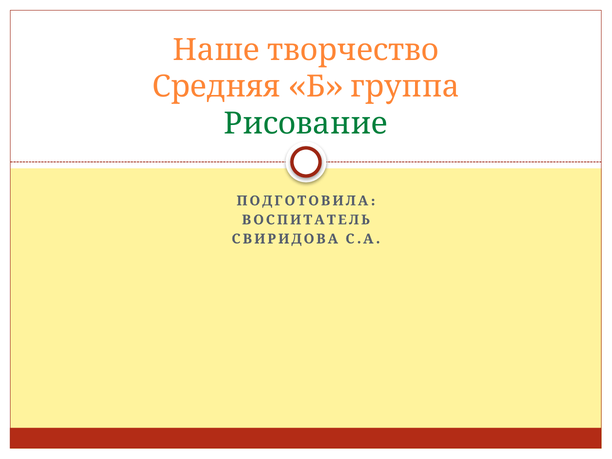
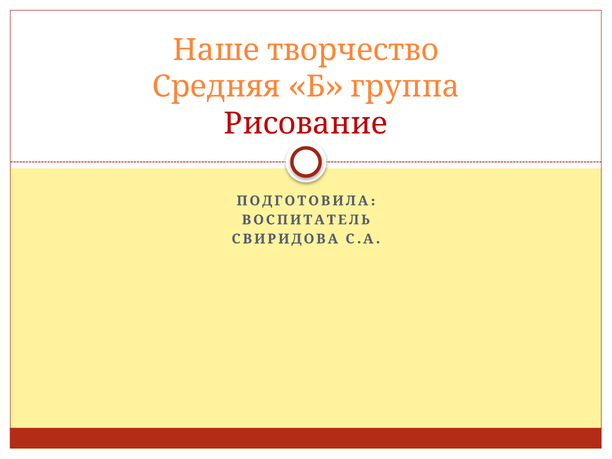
Рисование colour: green -> red (306, 124)
